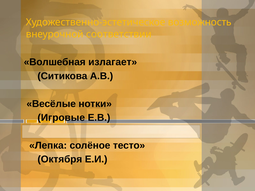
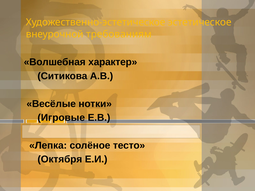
возможность: возможность -> эстетическое (200, 22)
соответствии: соответствии -> требованиям (119, 34)
излагает: излагает -> характер (113, 62)
